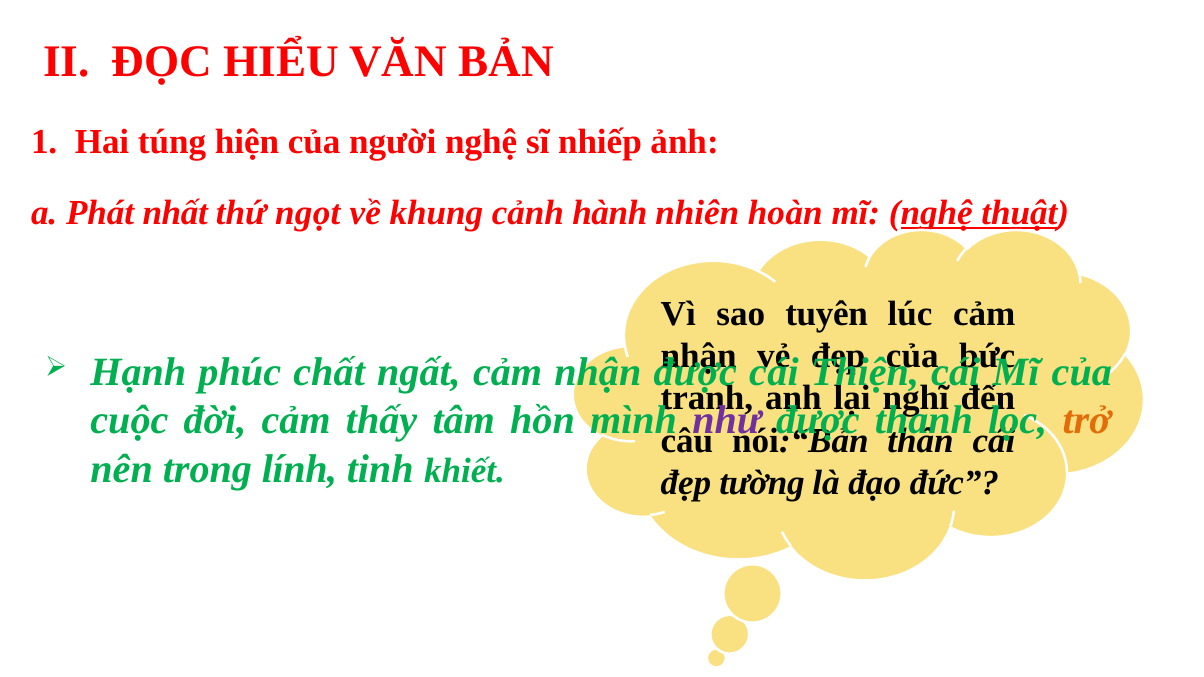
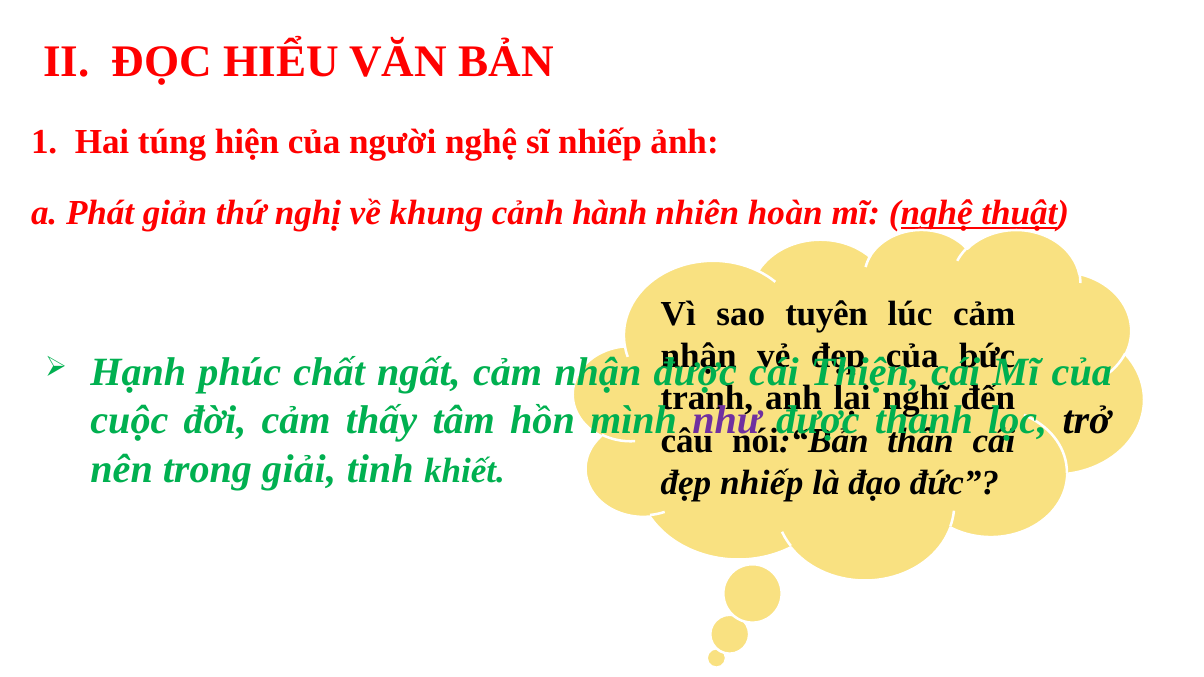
nhất: nhất -> giản (175, 213)
ngọt: ngọt -> nghị (308, 213)
trở colour: orange -> black (1087, 421)
lính: lính -> giải (299, 469)
đẹp tường: tường -> nhiếp (762, 483)
